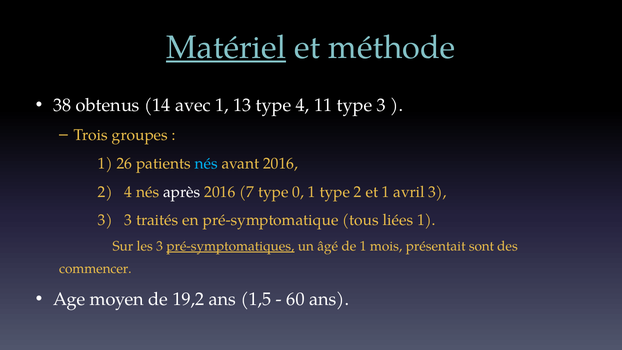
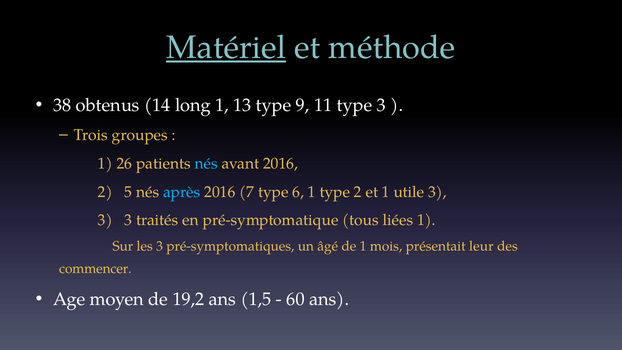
avec: avec -> long (193, 105)
type 4: 4 -> 9 (303, 105)
2 4: 4 -> 5 (128, 192)
après colour: white -> light blue (182, 192)
0: 0 -> 6 (298, 192)
avril: avril -> utile (409, 192)
pré-symptomatiques underline: present -> none (230, 246)
sont: sont -> leur (481, 246)
